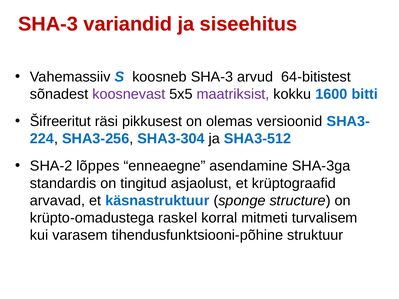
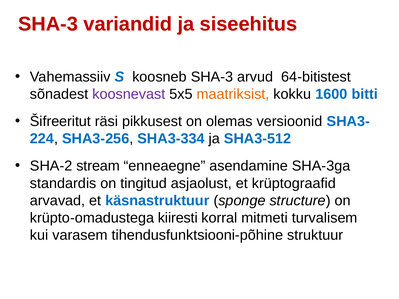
maatriksist colour: purple -> orange (233, 94)
SHA3-304: SHA3-304 -> SHA3-334 (171, 139)
lõppes: lõppes -> stream (98, 166)
raskel: raskel -> kiiresti (178, 218)
